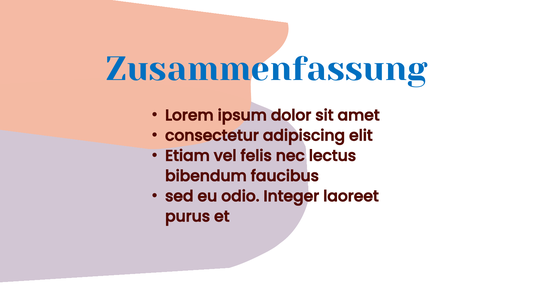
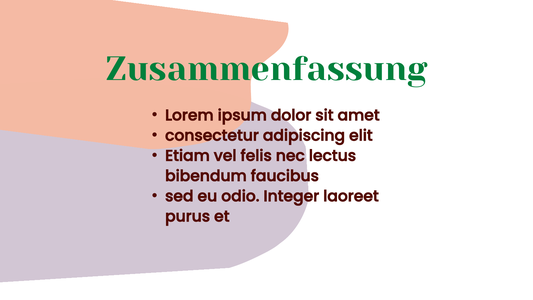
Zusammenfassung colour: blue -> green (266, 69)
